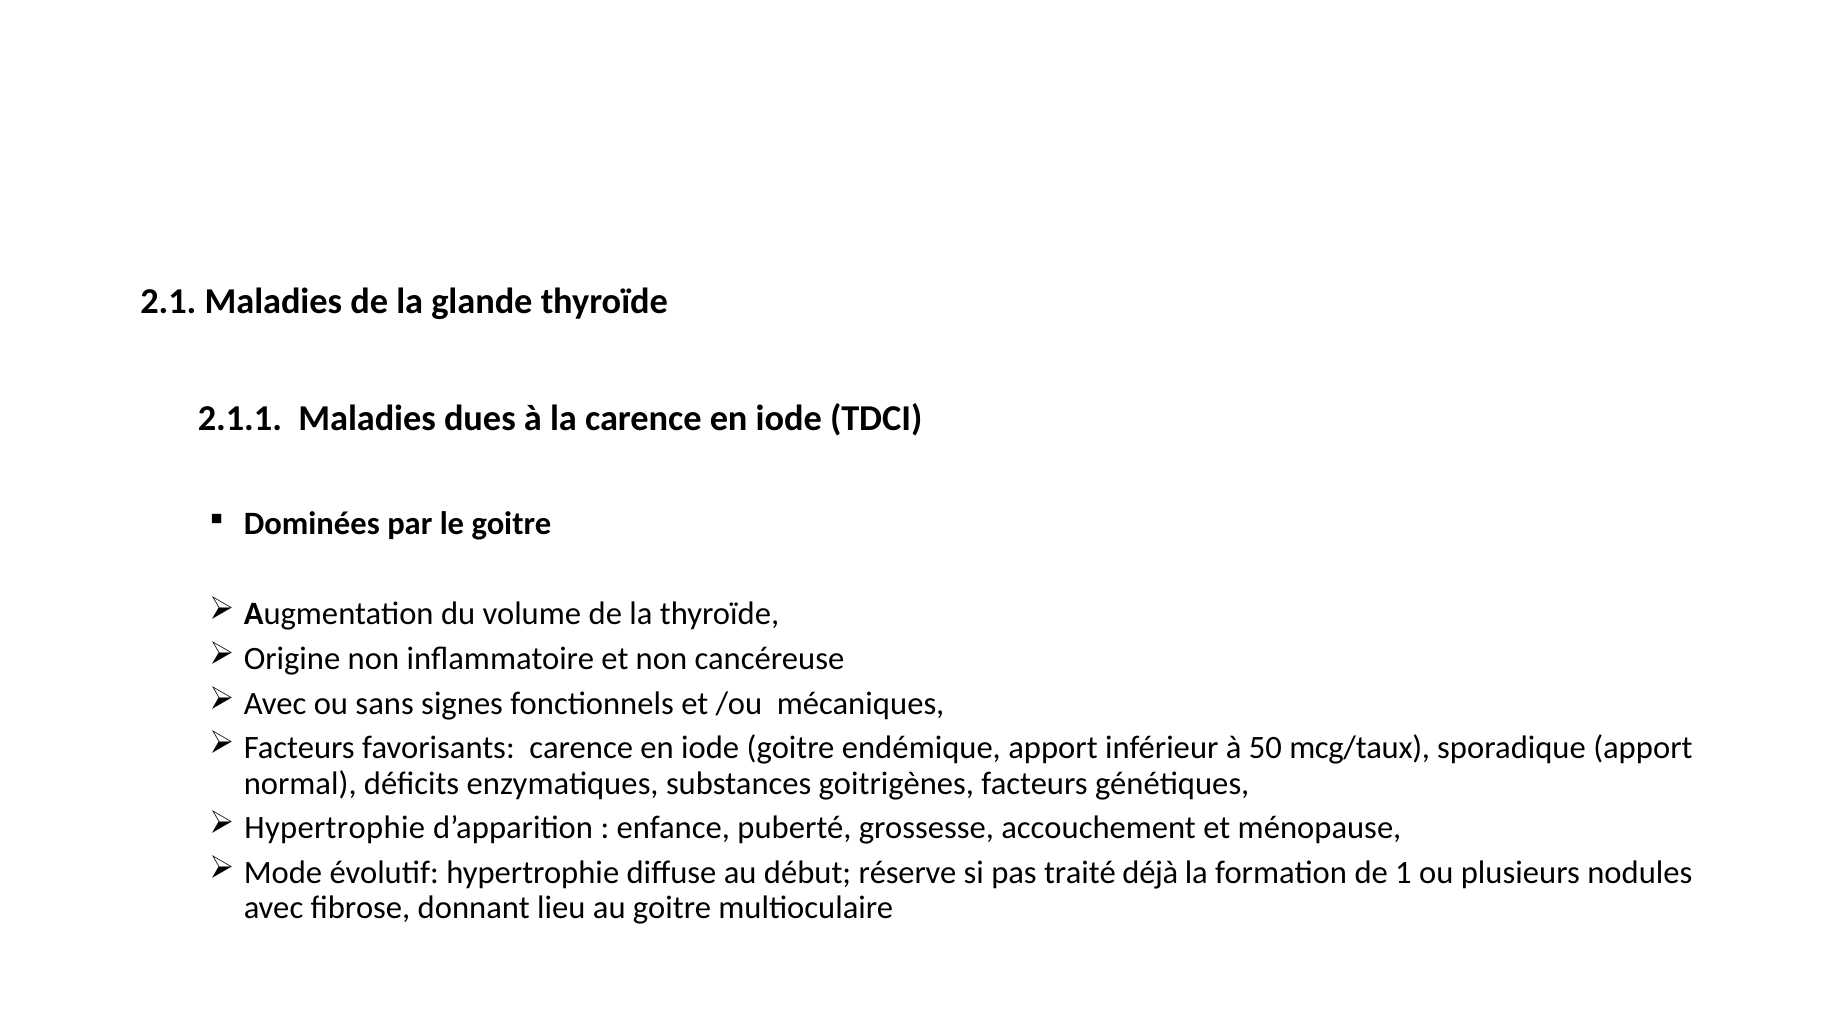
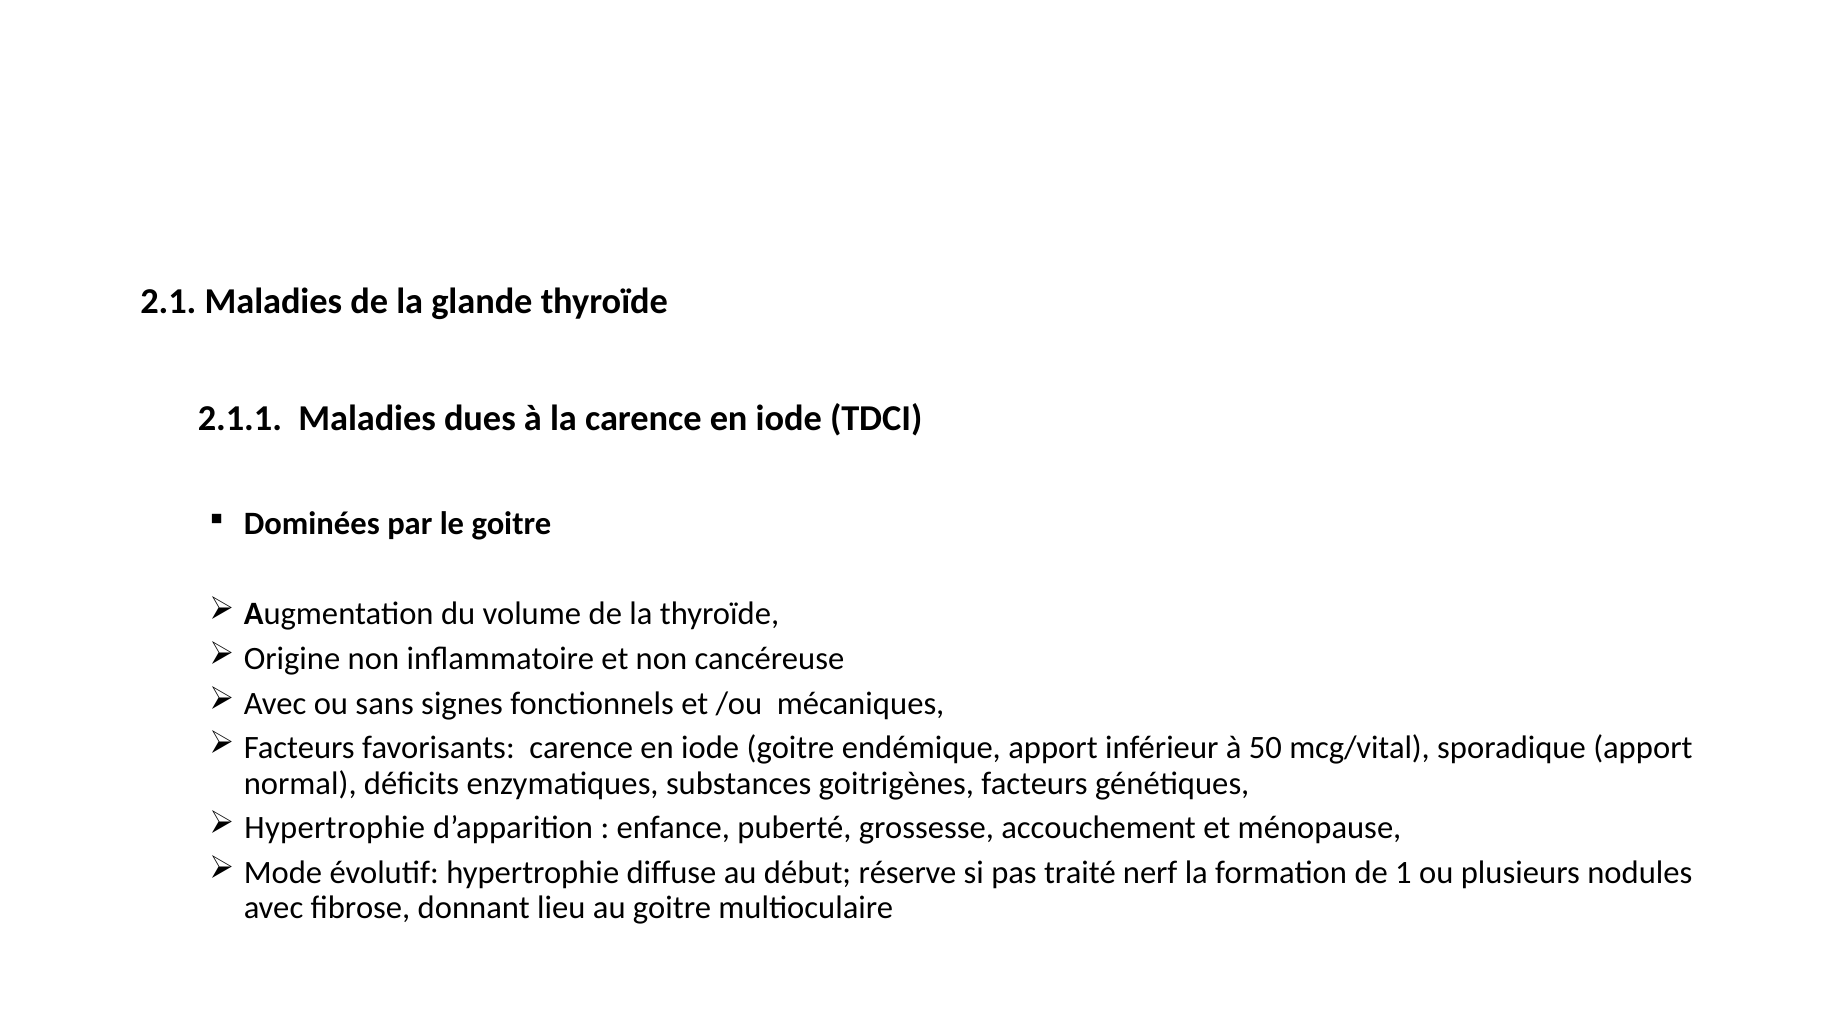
mcg/taux: mcg/taux -> mcg/vital (1360, 748)
déjà: déjà -> nerf (1150, 873)
